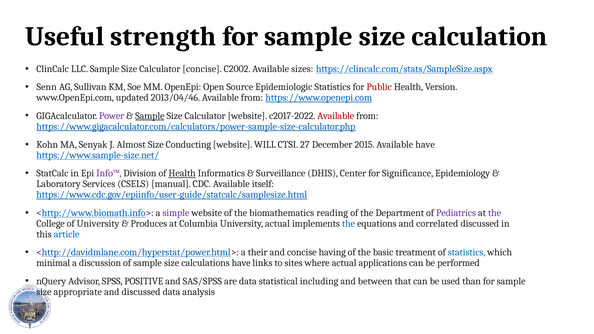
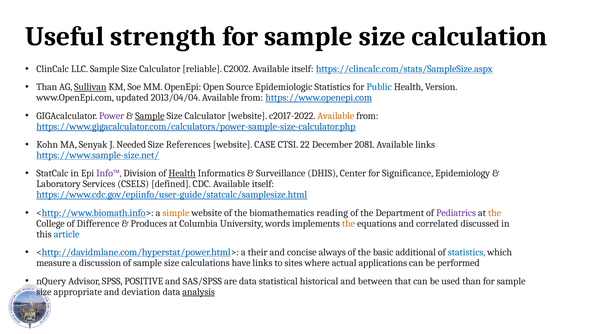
Calculator concise: concise -> reliable (202, 69)
C2002 Available sizes: sizes -> itself (302, 69)
Senn: Senn -> Than (47, 87)
Sullivan underline: none -> present (90, 87)
Public colour: red -> blue (379, 87)
2013/04/46: 2013/04/46 -> 2013/04/04 (175, 98)
Available colour: red -> orange (336, 116)
Almost: Almost -> Needed (131, 145)
Conducting: Conducting -> References (188, 145)
WILL: WILL -> CASE (265, 145)
27: 27 -> 22 (305, 145)
2015: 2015 -> 2081 (365, 145)
Available have: have -> links (425, 145)
manual: manual -> defined (171, 184)
simple colour: purple -> orange (176, 213)
the colour: purple -> orange (495, 213)
of University: University -> Difference (98, 224)
University actual: actual -> words (277, 224)
the colour: blue -> orange (349, 224)
having: having -> always (332, 252)
treatment: treatment -> additional (416, 252)
minimal: minimal -> measure (53, 263)
including: including -> historical (319, 281)
and discussed: discussed -> deviation (141, 292)
analysis underline: none -> present (199, 292)
